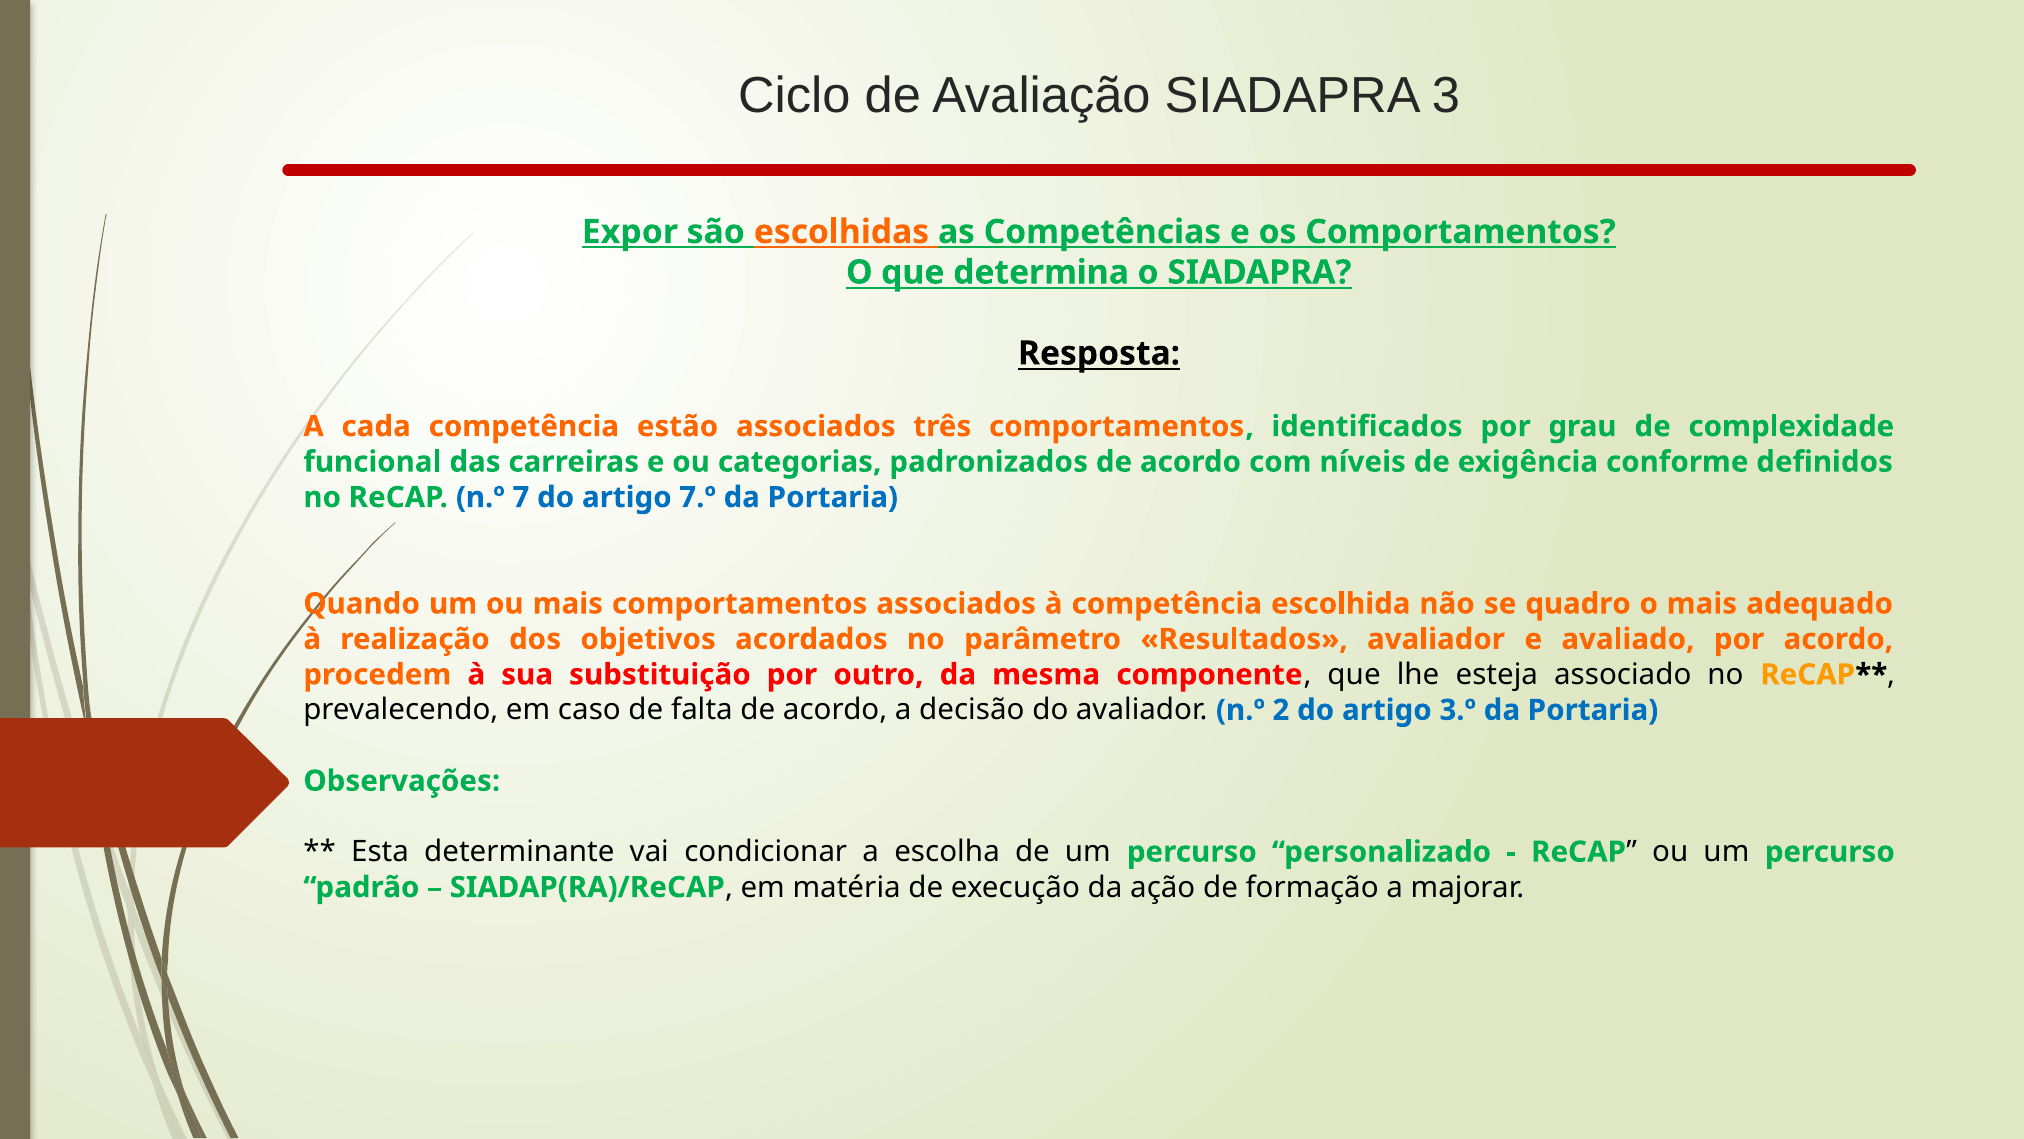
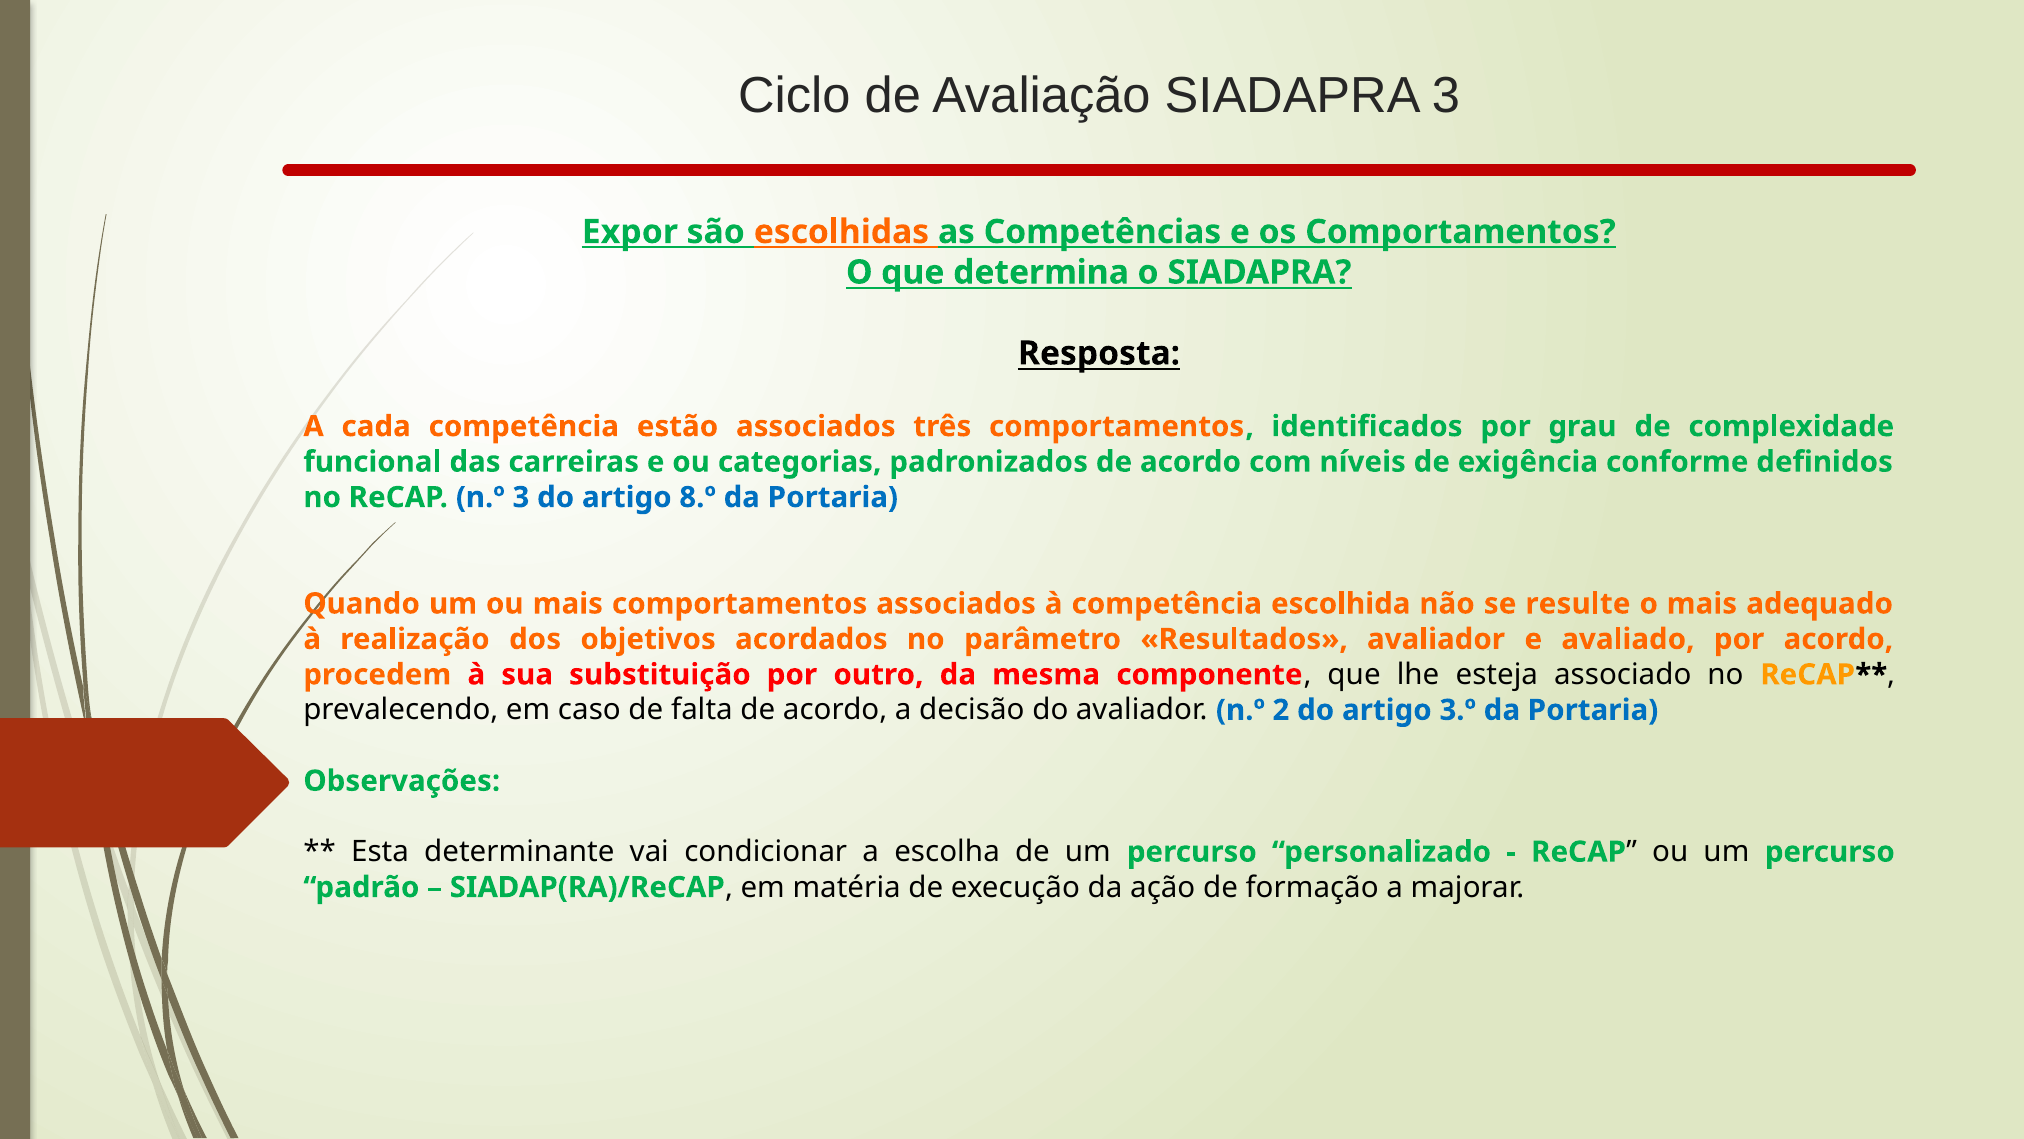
n.º 7: 7 -> 3 (521, 497)
7.º: 7.º -> 8.º (698, 497)
quadro: quadro -> resulte (1578, 603)
